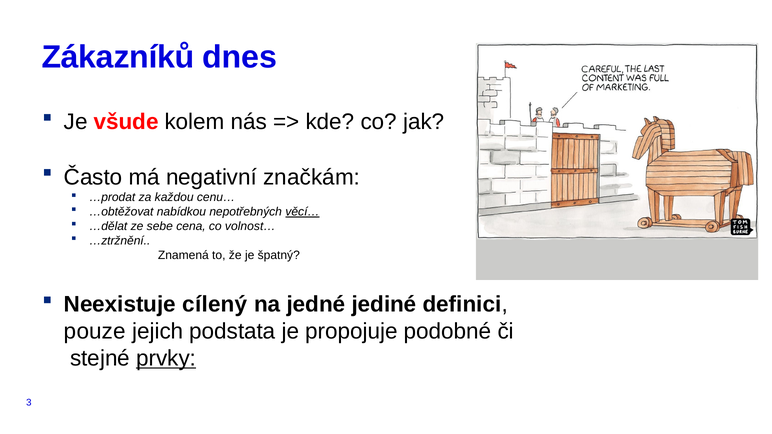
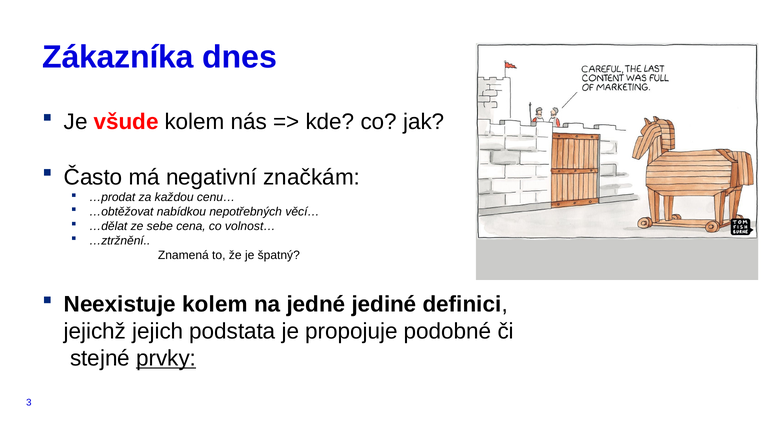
Zákazníků: Zákazníků -> Zákazníka (118, 57)
věcí… underline: present -> none (302, 212)
Neexistuje cílený: cílený -> kolem (215, 304)
pouze: pouze -> jejichž (95, 331)
